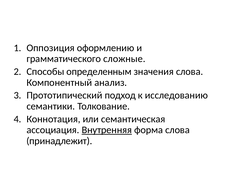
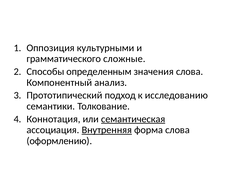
оформлению: оформлению -> культурными (106, 48)
семантическая underline: none -> present (133, 119)
принадлежит: принадлежит -> оформлению (59, 141)
